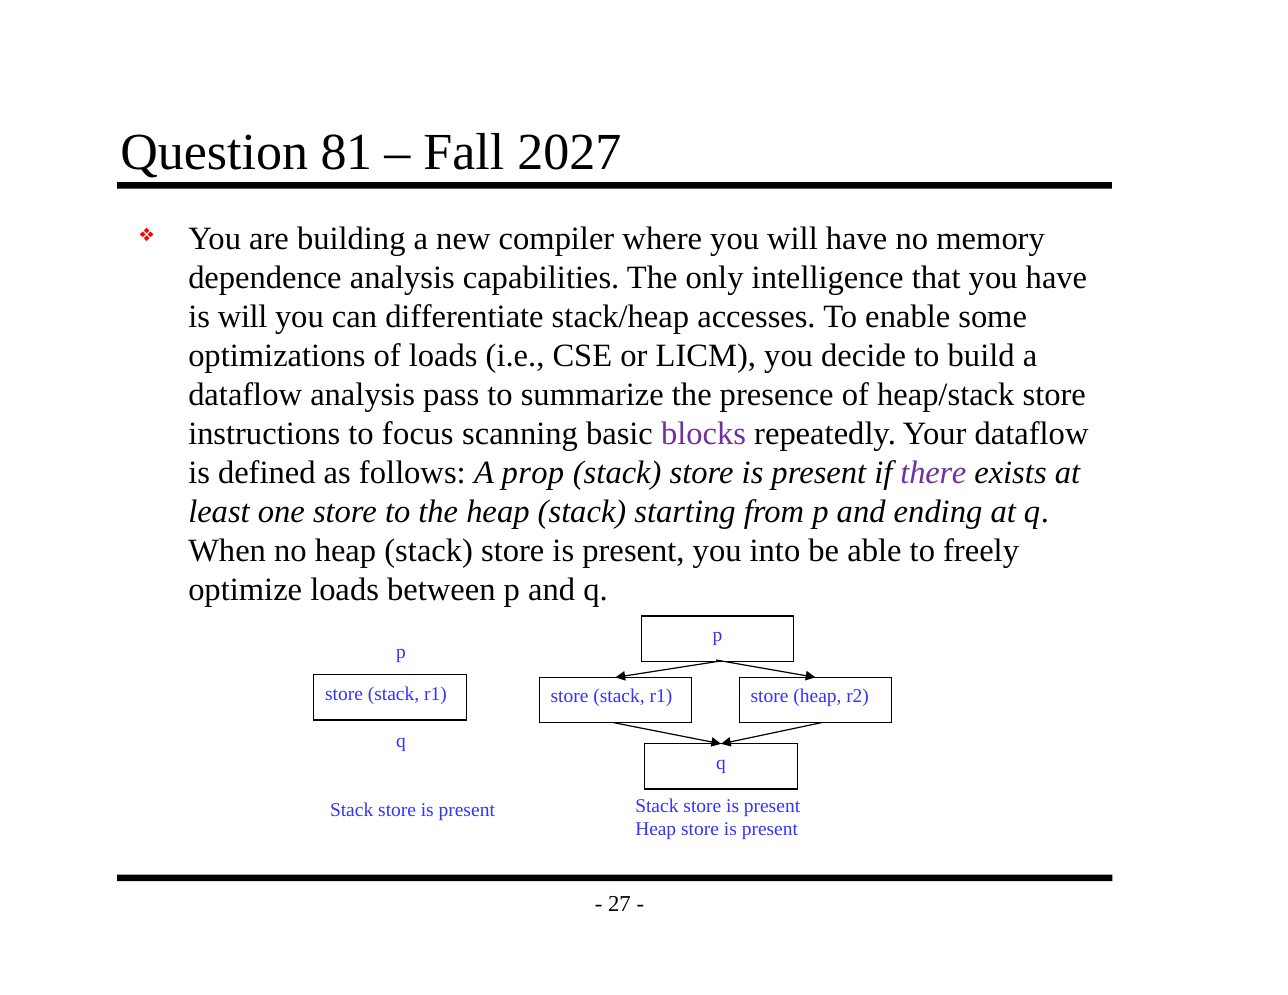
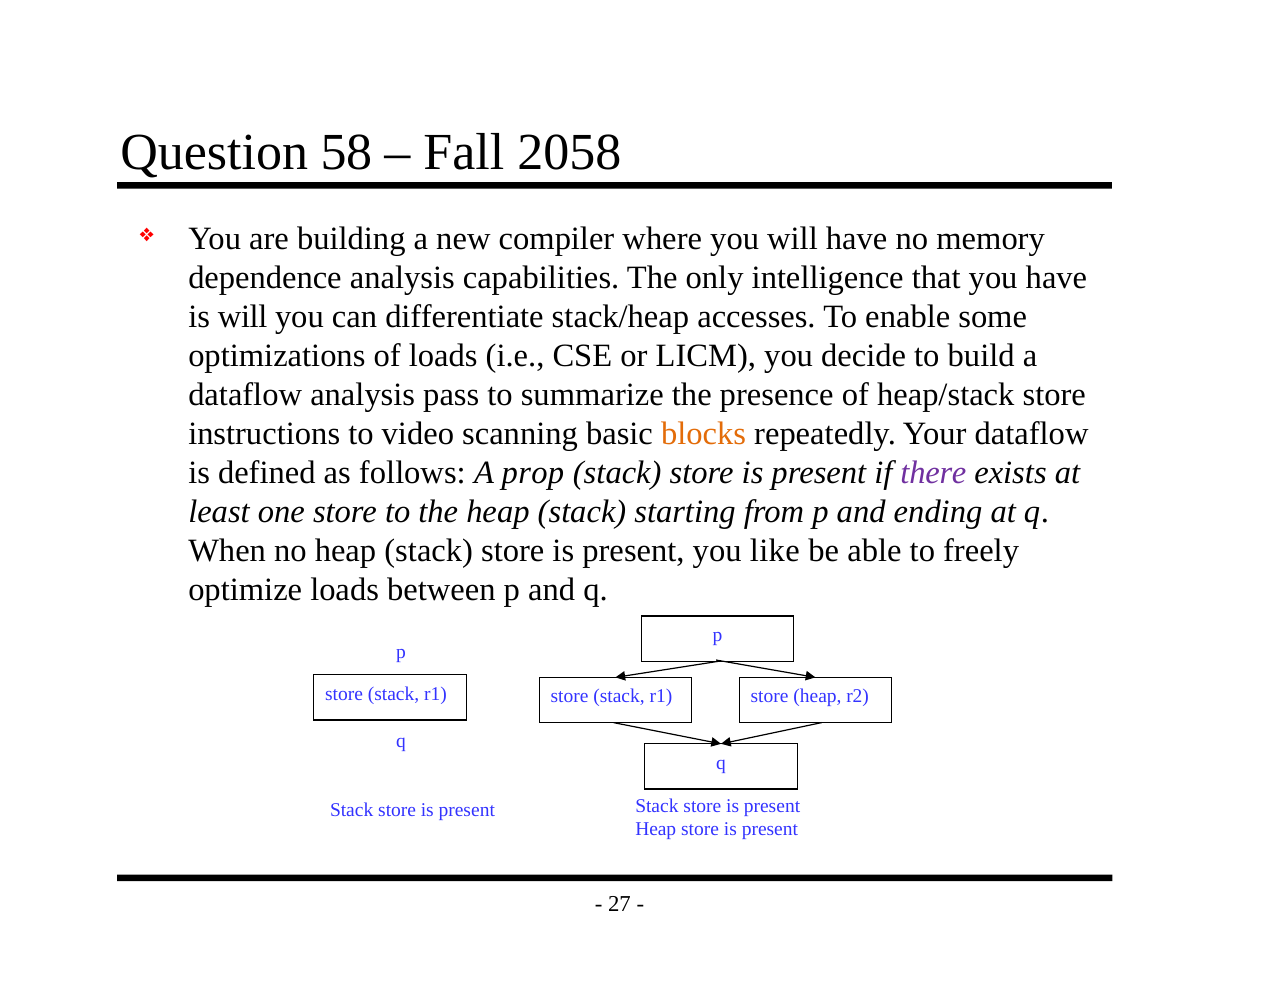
81: 81 -> 58 (346, 152)
2027: 2027 -> 2058 (569, 152)
focus: focus -> video (418, 434)
blocks colour: purple -> orange (704, 434)
into: into -> like (775, 551)
